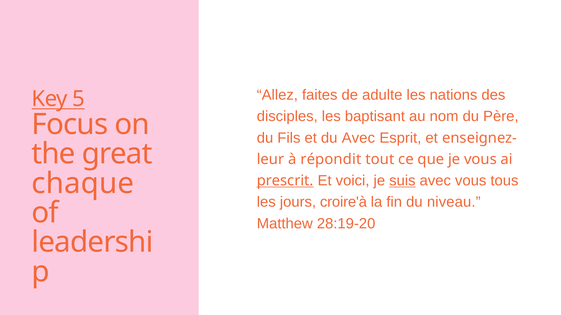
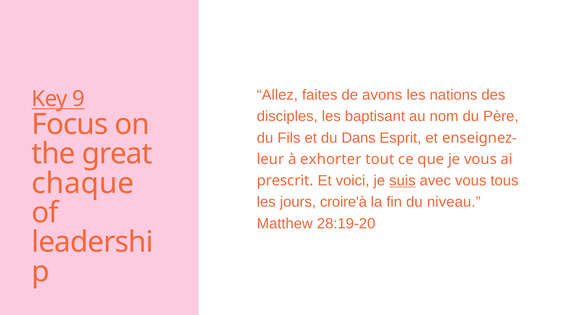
adulte: adulte -> avons (382, 95)
5: 5 -> 9 (79, 99)
du Avec: Avec -> Dans (359, 138)
répondit: répondit -> exhorter (331, 160)
prescrit underline: present -> none (285, 181)
